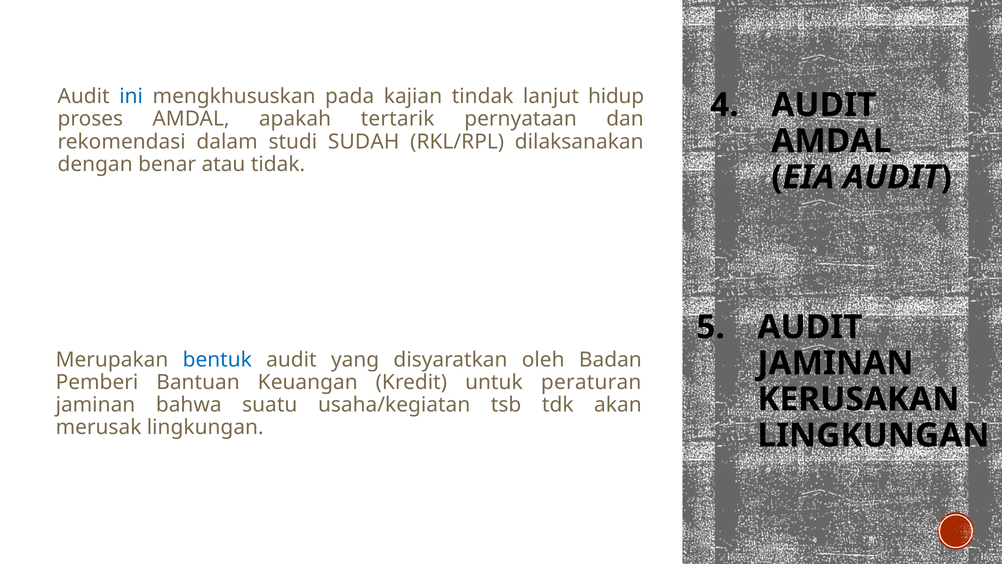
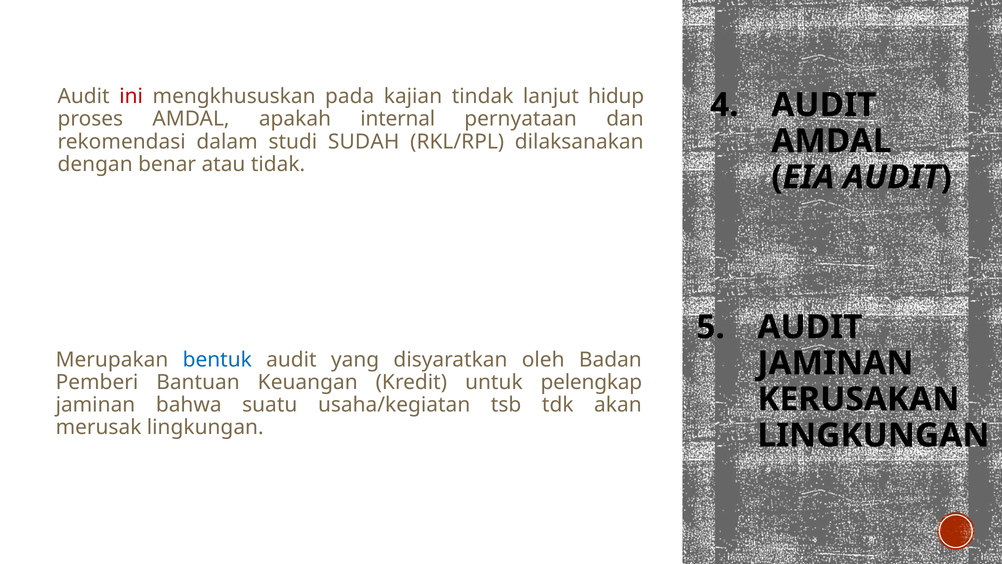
ini colour: blue -> red (131, 96)
tertarik: tertarik -> internal (398, 119)
peraturan: peraturan -> pelengkap (591, 382)
